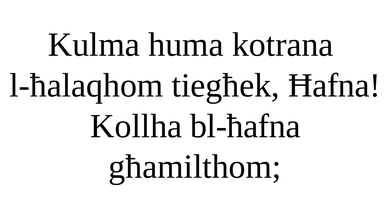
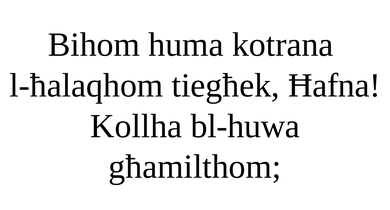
Kulma: Kulma -> Bihom (94, 45)
bl-ħafna: bl-ħafna -> bl-huwa (245, 126)
